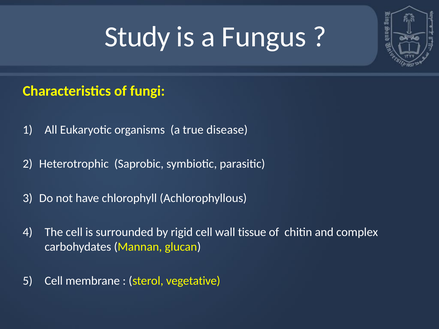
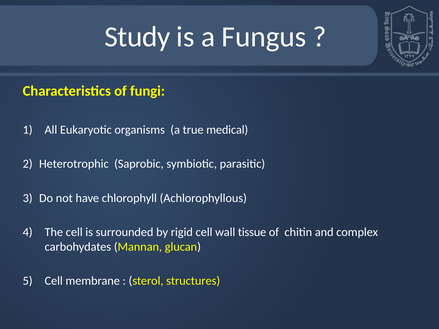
disease: disease -> medical (227, 130)
vegetative: vegetative -> structures (193, 281)
